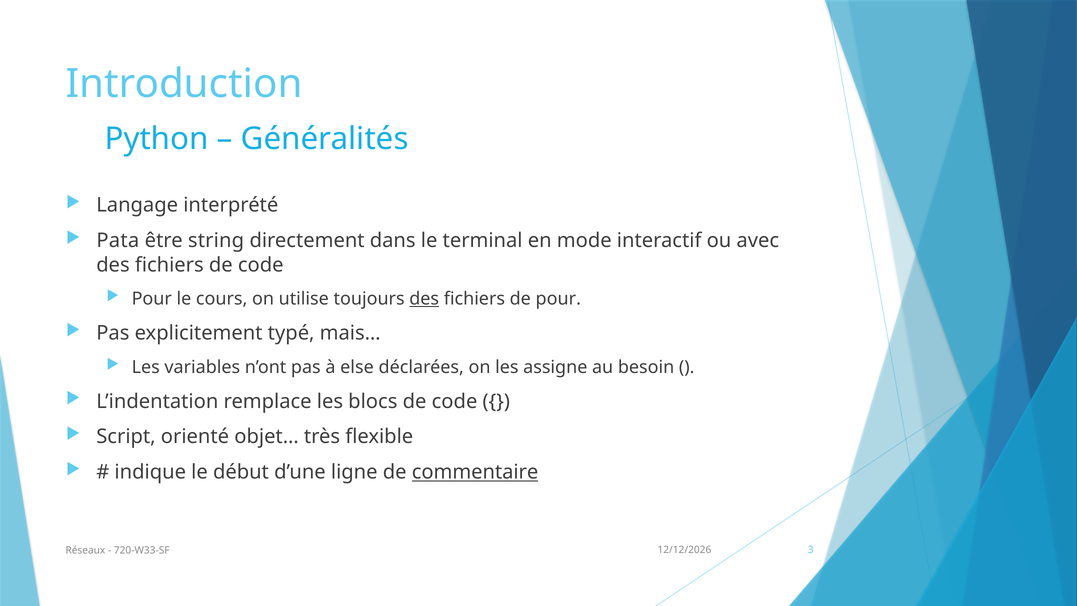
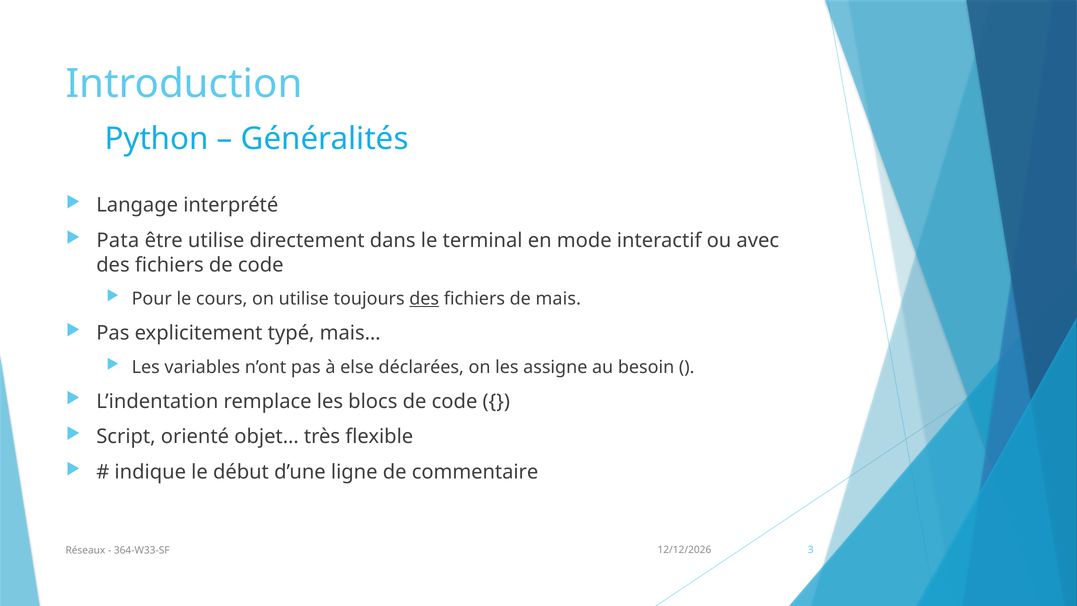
être string: string -> utilise (216, 241)
de pour: pour -> mais (558, 299)
commentaire underline: present -> none (475, 472)
720-W33-SF: 720-W33-SF -> 364-W33-SF (142, 550)
